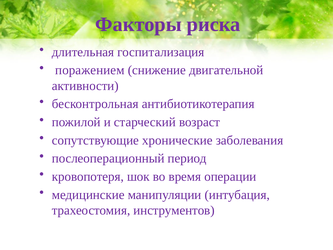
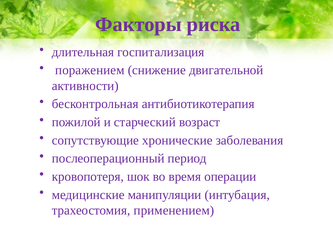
инструментов: инструментов -> применением (174, 210)
